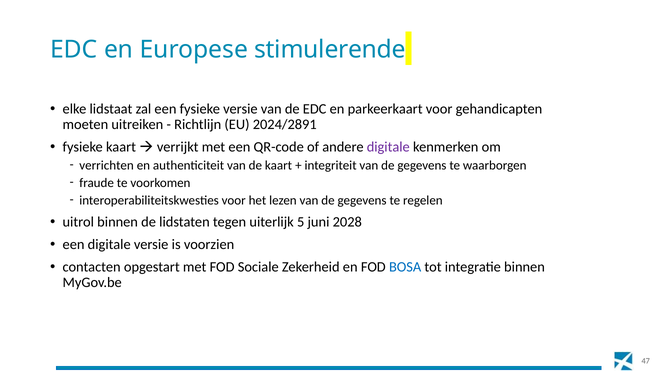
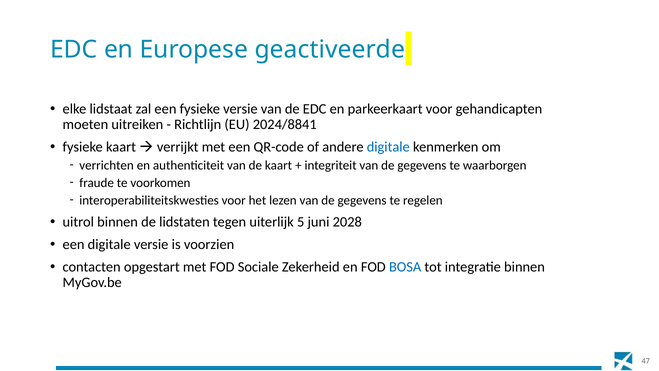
stimulerende: stimulerende -> geactiveerde (330, 50)
2024/2891: 2024/2891 -> 2024/8841 (285, 124)
digitale colour: purple -> blue (388, 147)
